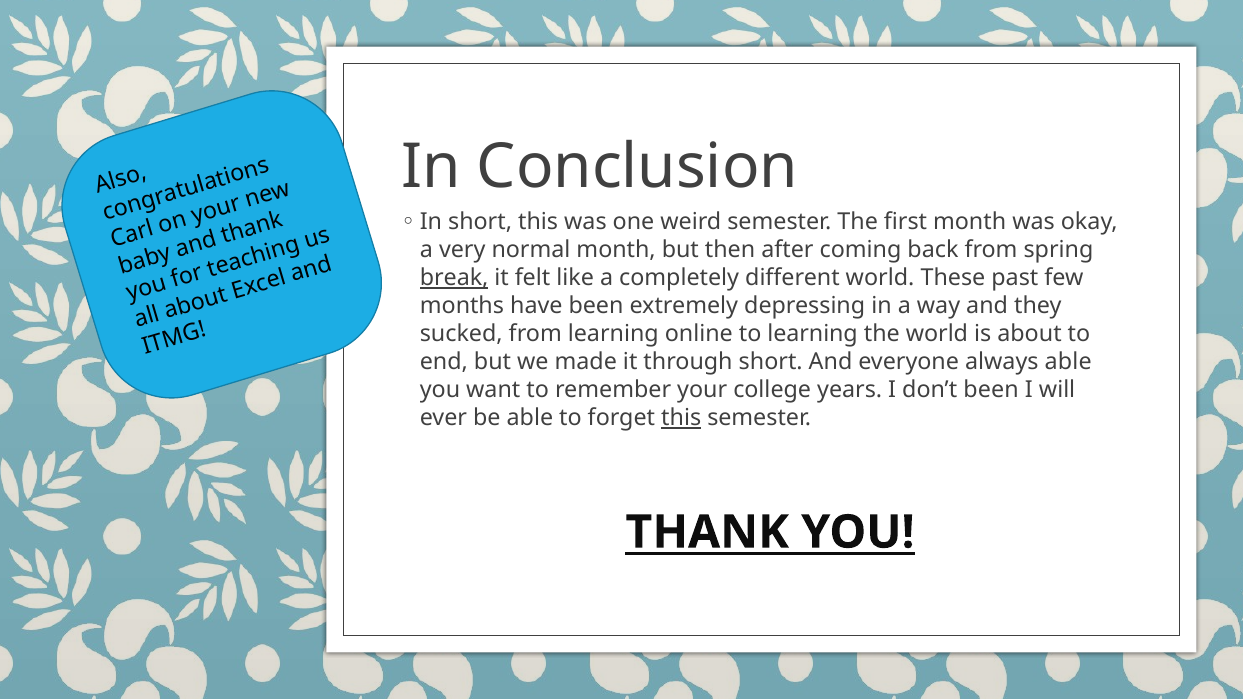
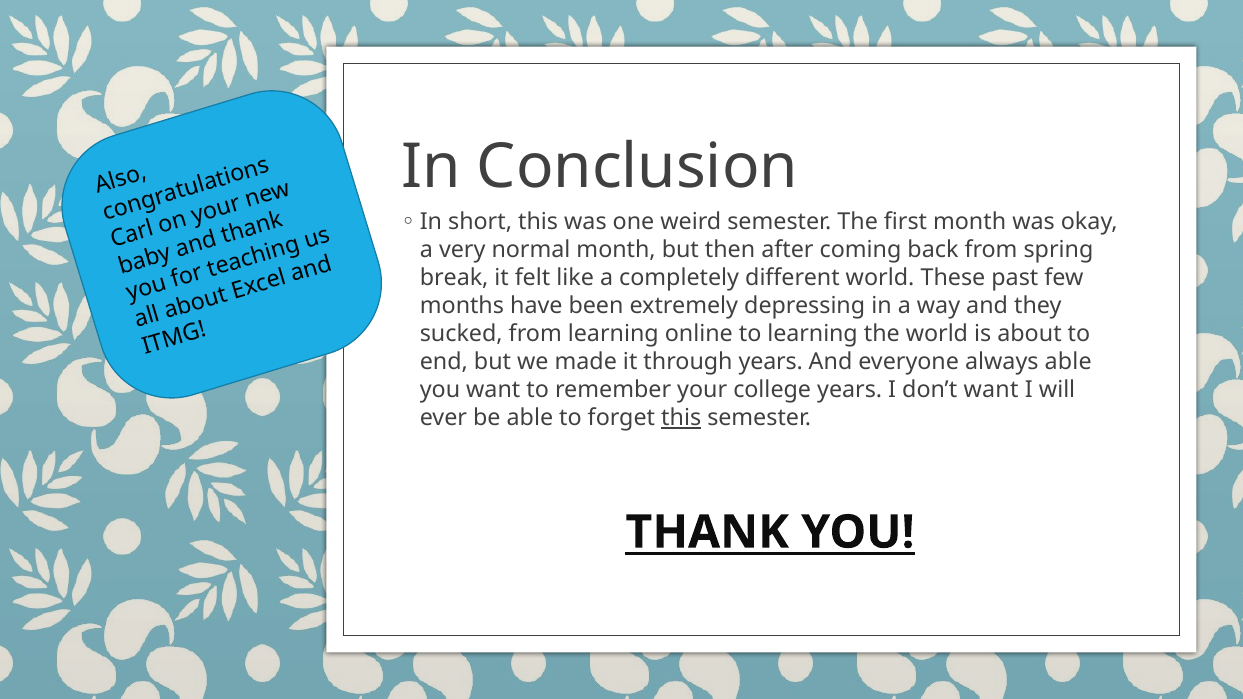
break underline: present -> none (454, 278)
through short: short -> years (771, 362)
don’t been: been -> want (991, 390)
